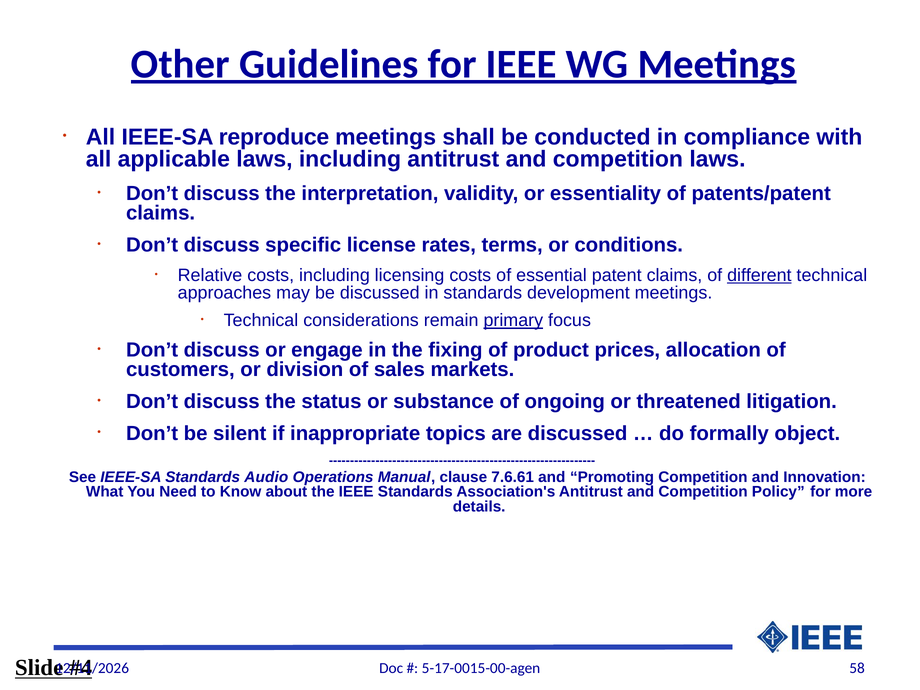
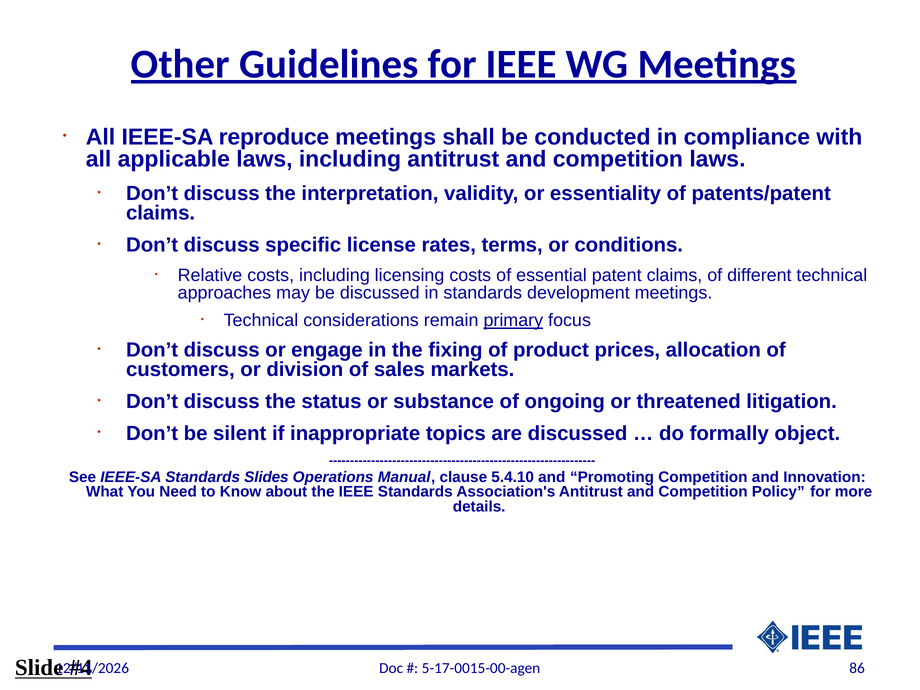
different underline: present -> none (759, 275)
Audio: Audio -> Slides (266, 477)
7.6.61: 7.6.61 -> 5.4.10 (513, 477)
58: 58 -> 86 (857, 668)
